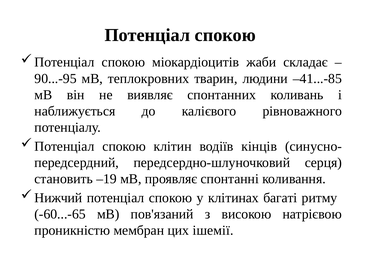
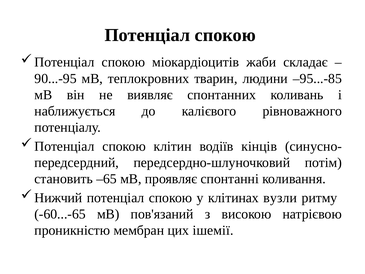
–41...-85: –41...-85 -> –95...-85 (317, 78)
серця: серця -> потім (323, 162)
–19: –19 -> –65 (107, 179)
багаті: багаті -> вузли (280, 198)
